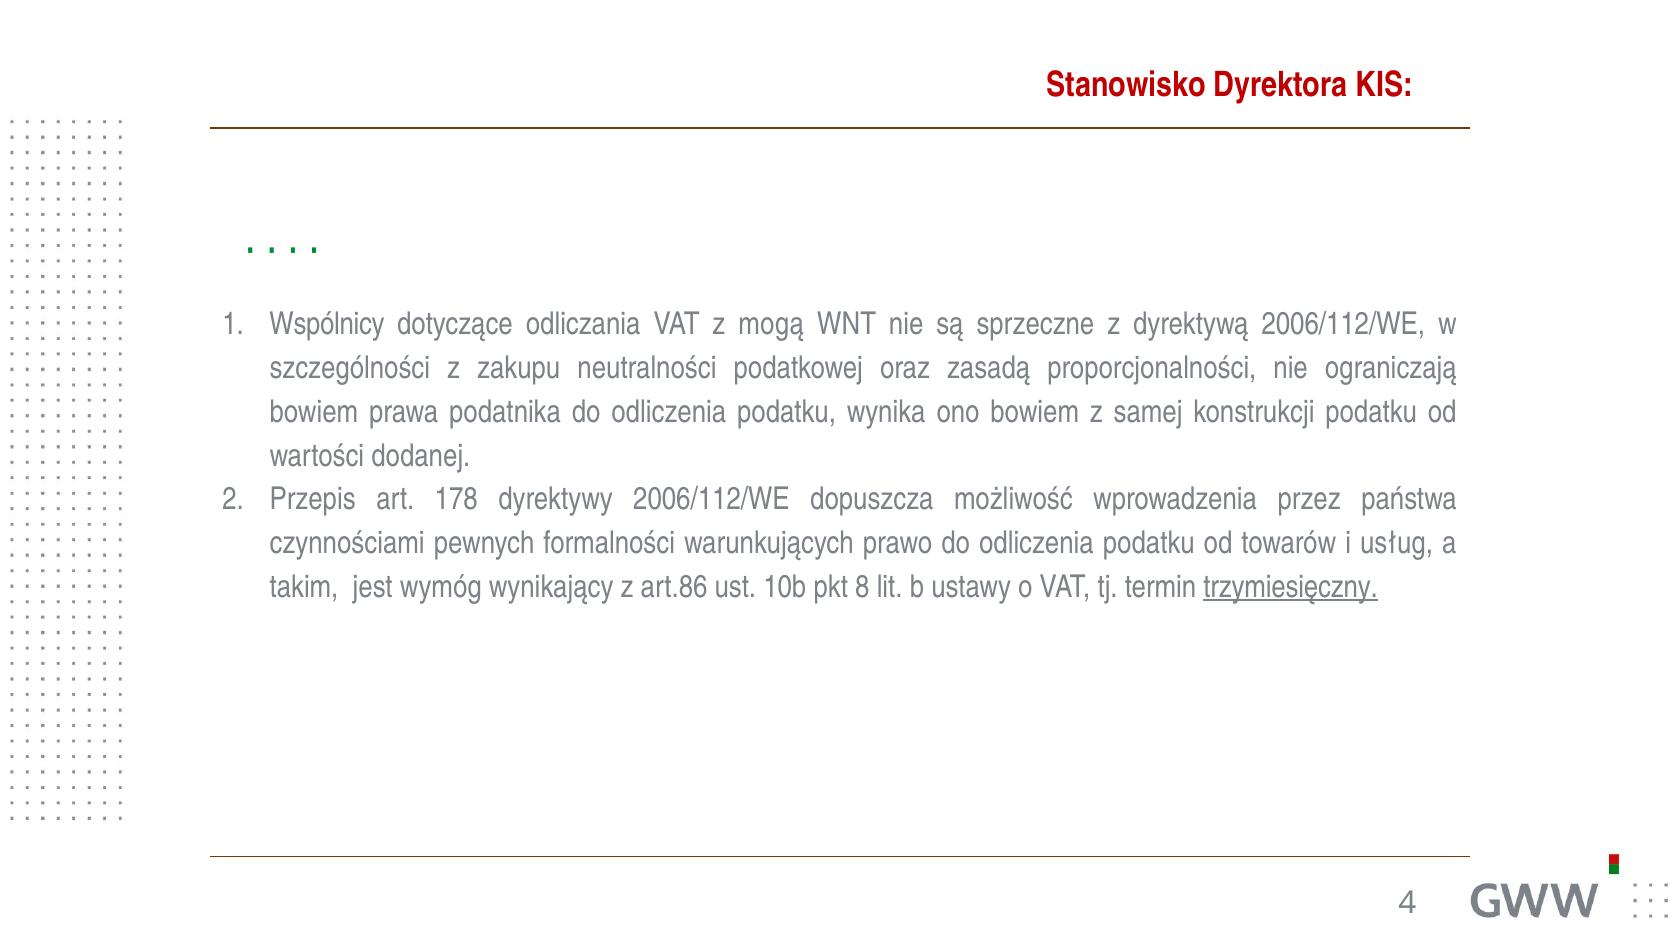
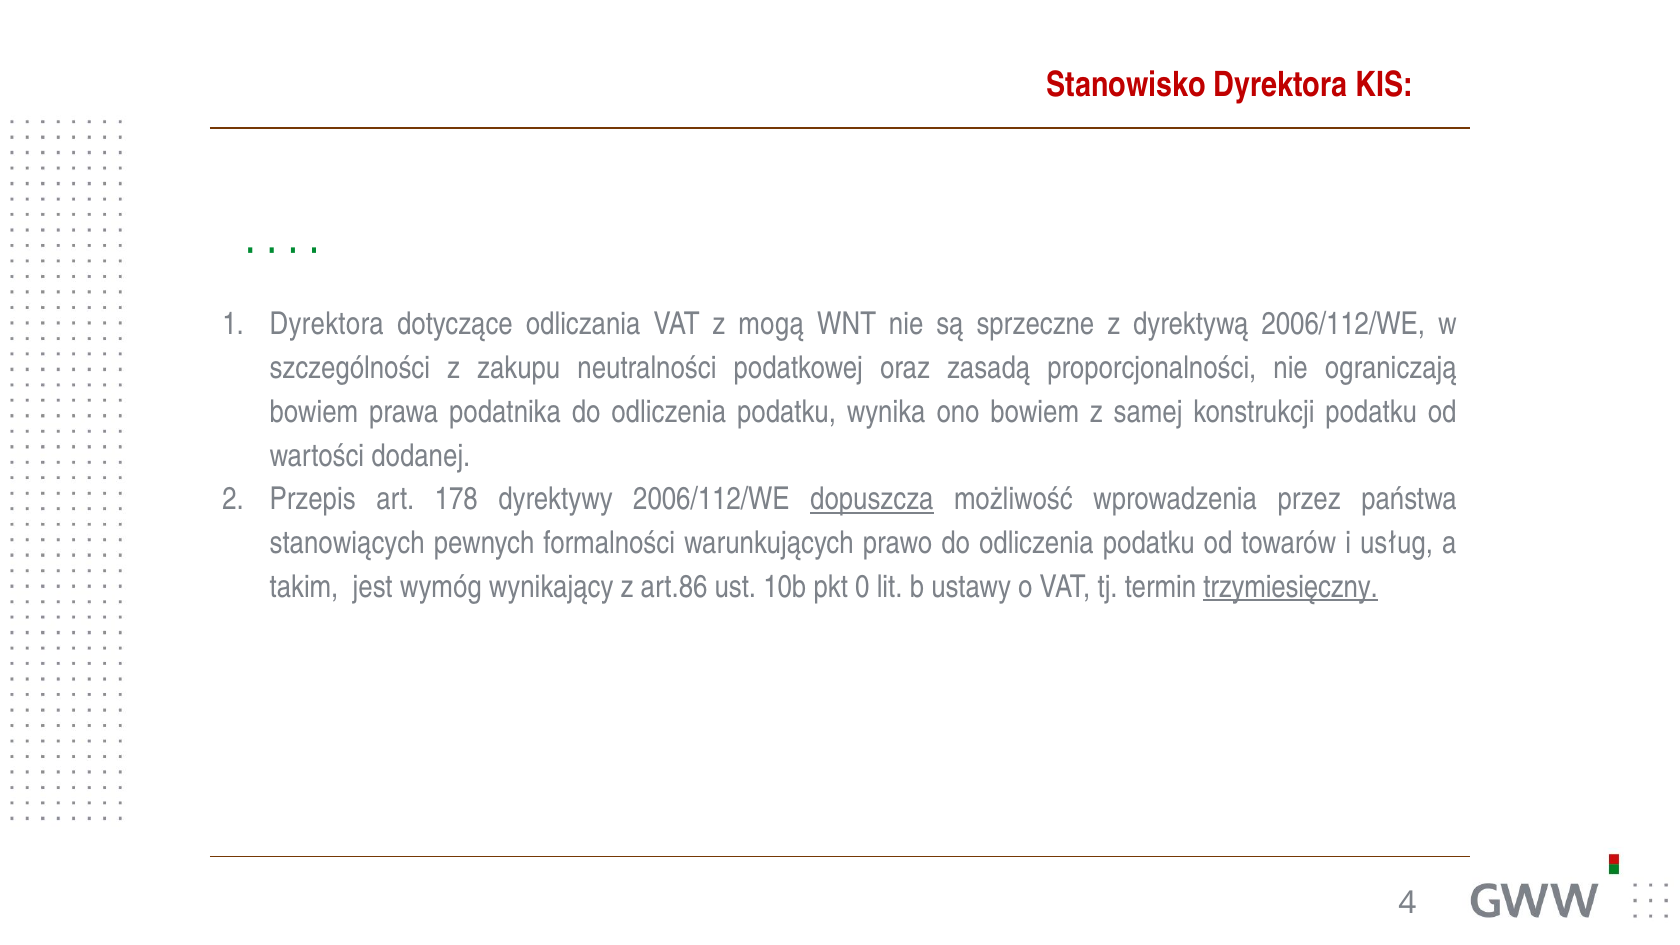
Wspólnicy: Wspólnicy -> Dyrektora (327, 324)
dopuszcza underline: none -> present (872, 499)
czynnościami: czynnościami -> stanowiących (347, 543)
8: 8 -> 0 (862, 587)
